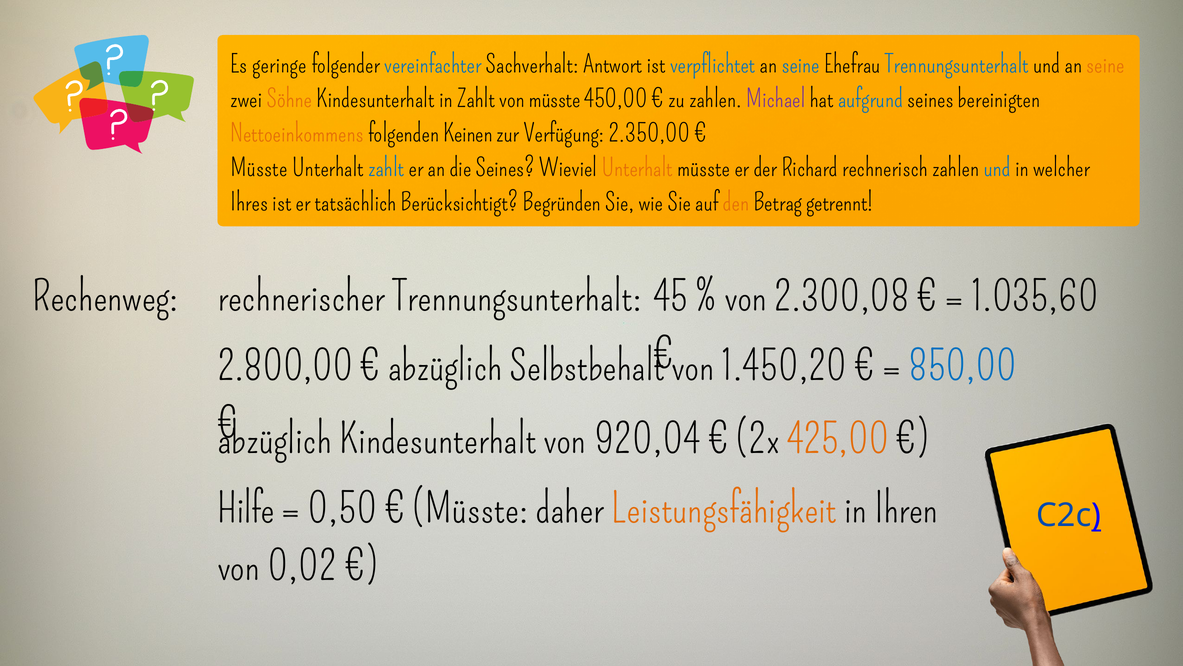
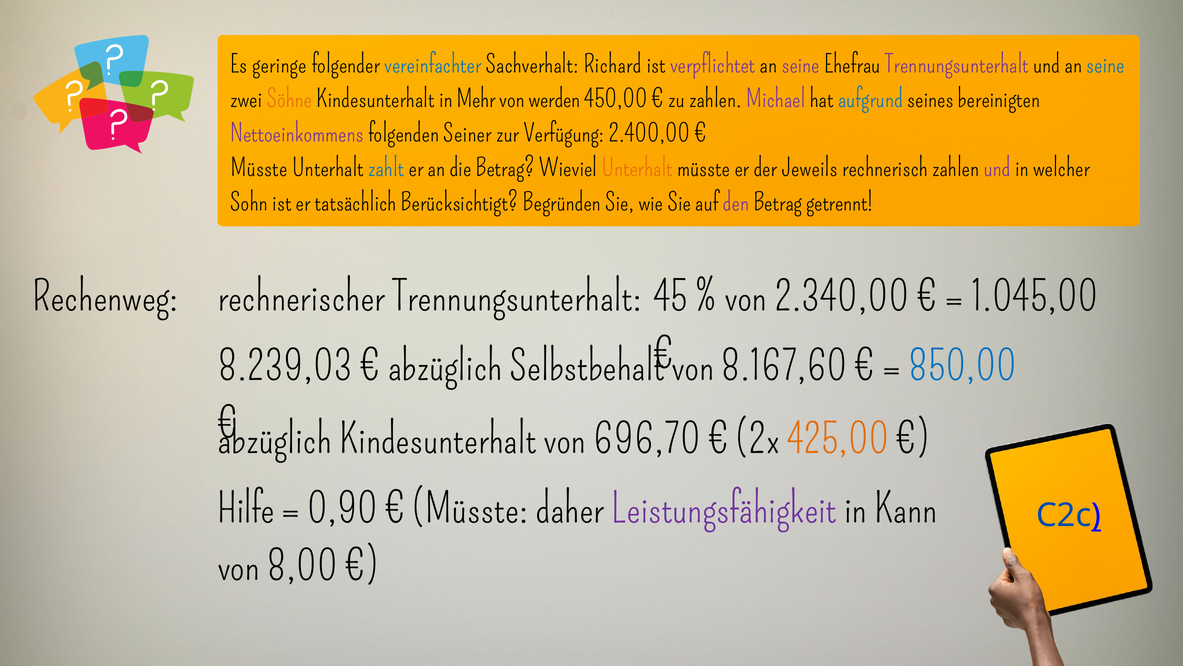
Antwort: Antwort -> Richard (613, 64)
verpflichtet colour: blue -> purple (713, 64)
seine colour: blue -> purple (801, 64)
Trennungsunterhalt colour: blue -> purple (957, 64)
seine colour: orange -> blue (1106, 64)
in Zahlt: Zahlt -> Mehr (476, 99)
von müsste: müsste -> werden (555, 99)
Nettoeinkommens colour: orange -> purple (297, 133)
Keinen: Keinen -> Seiner (468, 133)
2.350,00: 2.350,00 -> 2.400,00 (649, 133)
die Seines: Seines -> Betrag (505, 168)
Richard: Richard -> Jeweils (810, 168)
und colour: blue -> purple (997, 168)
Ihres: Ihres -> Sohn (249, 202)
den colour: orange -> purple (736, 202)
2.300,08: 2.300,08 -> 2.340,00 (842, 297)
1.035,60: 1.035,60 -> 1.045,00 (1035, 297)
2.800,00: 2.800,00 -> 8.239,03 (285, 366)
1.450,20: 1.450,20 -> 8.167,60 (784, 366)
920,04: 920,04 -> 696,70 (647, 440)
0,50: 0,50 -> 0,90 (343, 509)
Leistungsfähigkeit colour: orange -> purple (724, 509)
Ihren: Ihren -> Kann (906, 509)
0,02: 0,02 -> 8,00 (302, 566)
